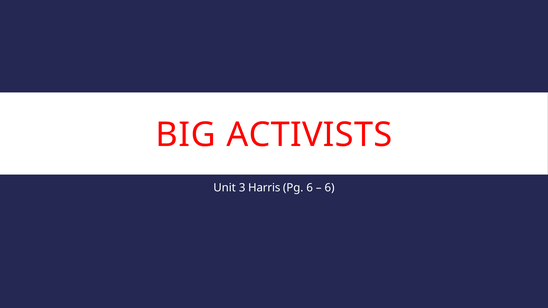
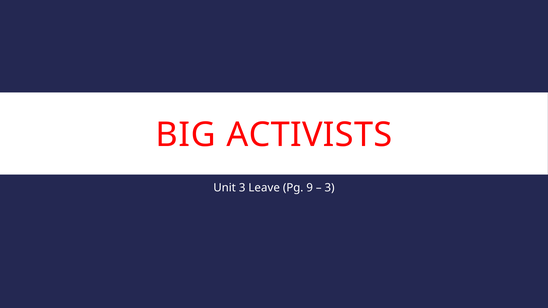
Harris: Harris -> Leave (264, 188)
Pg 6: 6 -> 9 (310, 188)
6: 6 -> 3 (330, 188)
